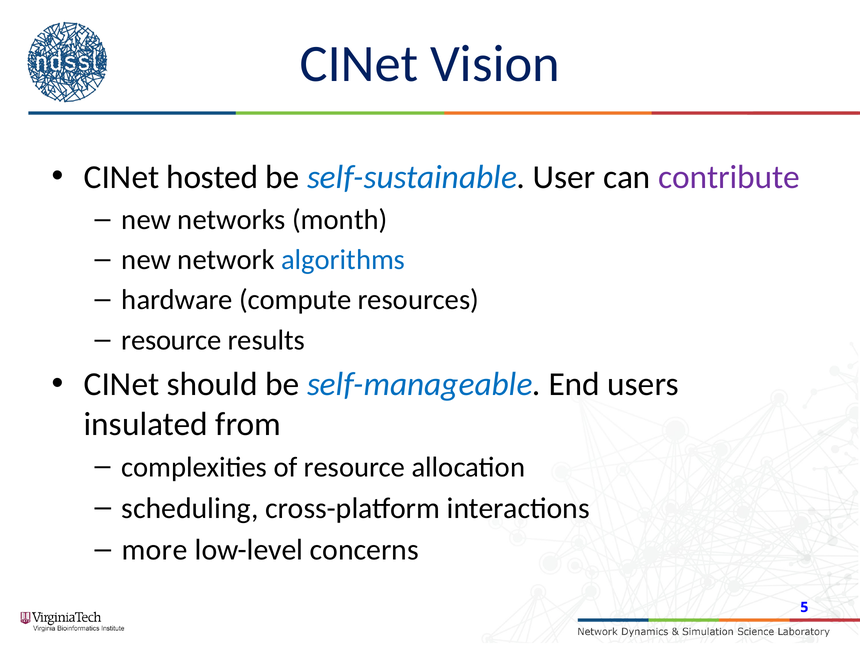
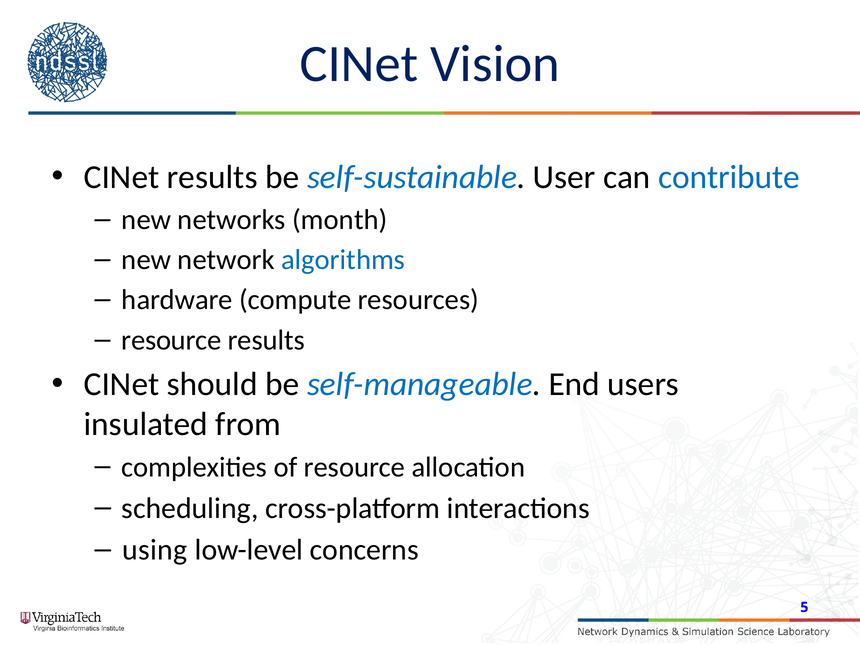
CINet hosted: hosted -> results (212, 177)
contribute colour: purple -> blue (729, 177)
more: more -> using (155, 550)
